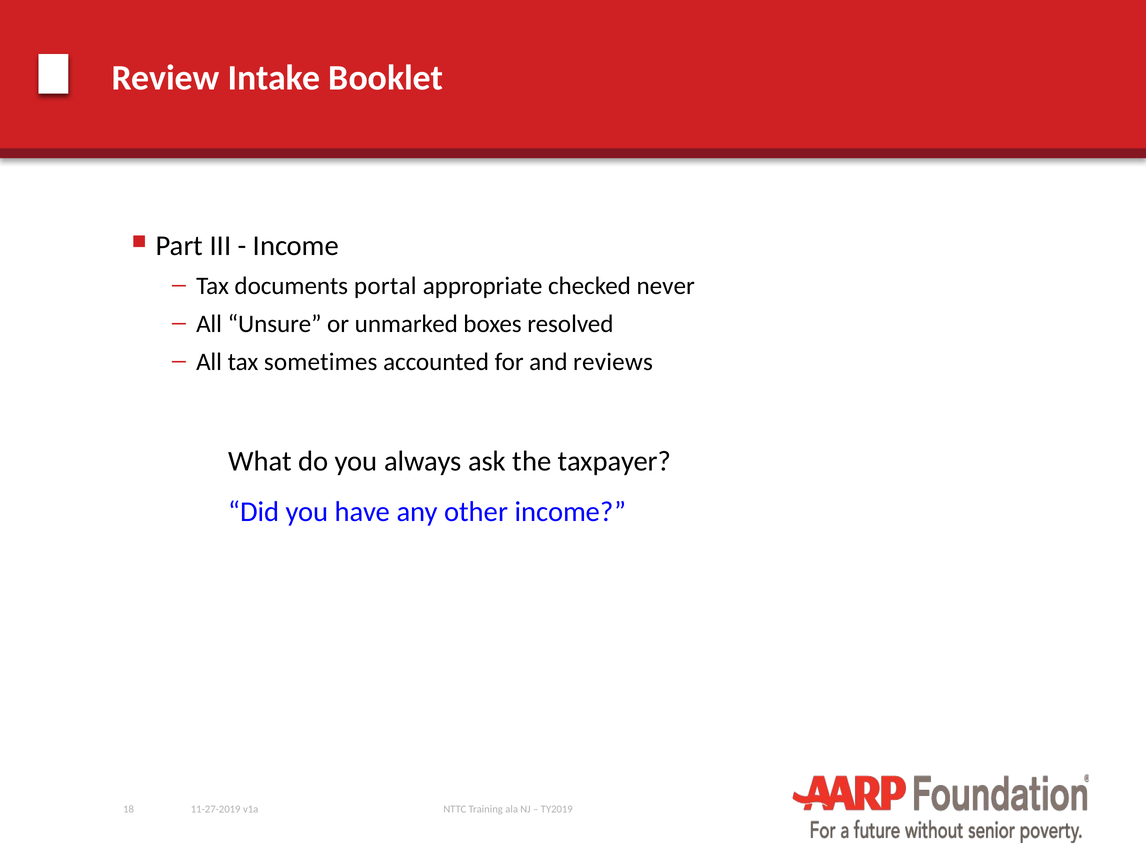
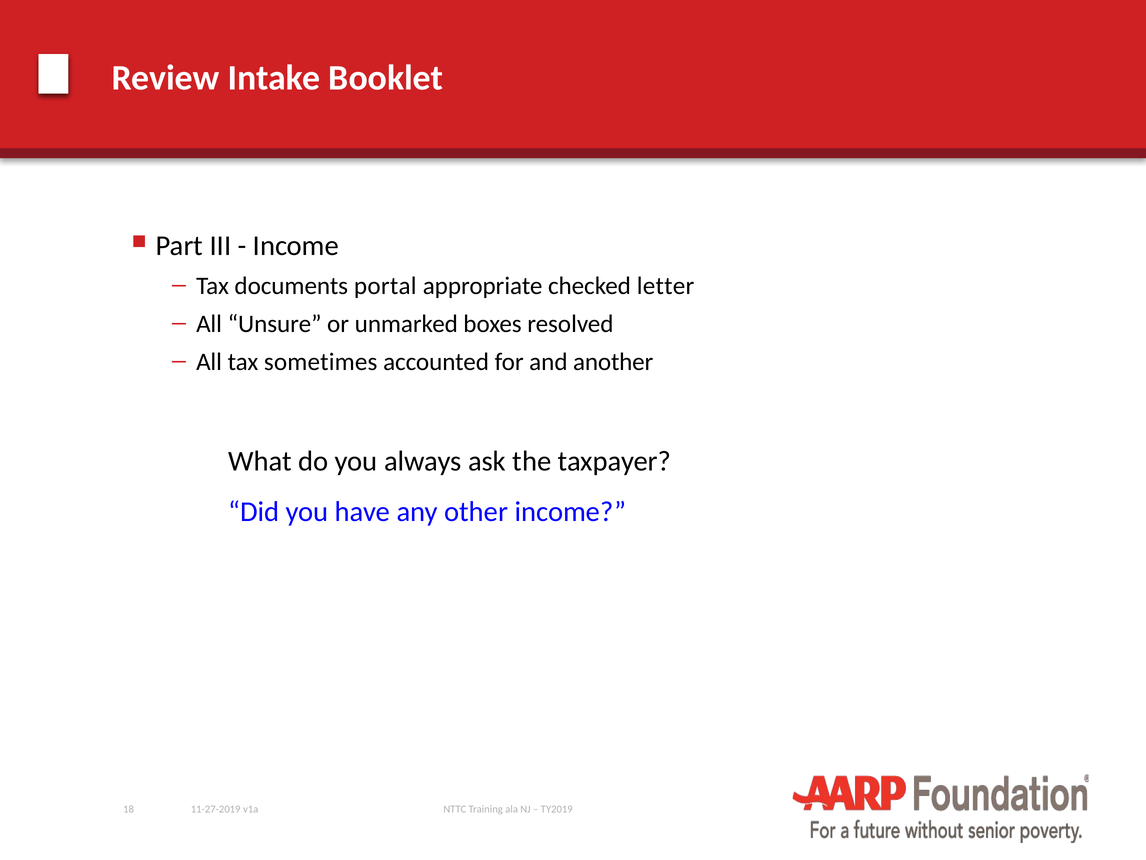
never: never -> letter (666, 286)
reviews: reviews -> another (613, 362)
